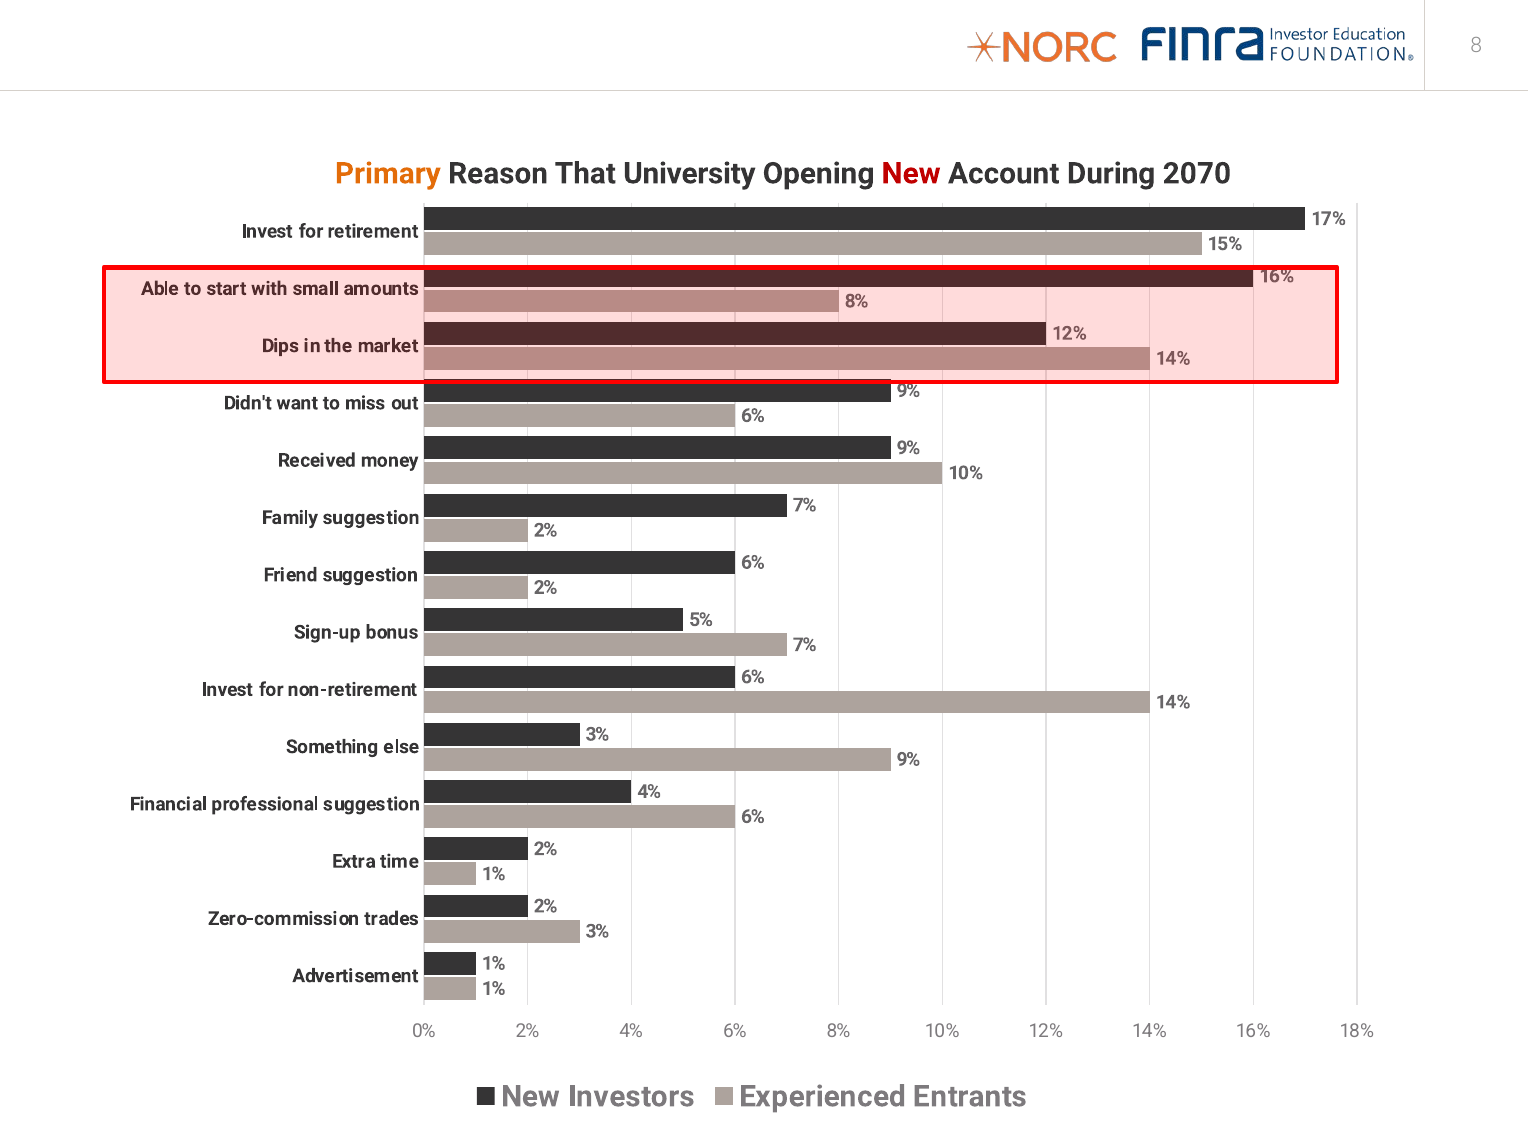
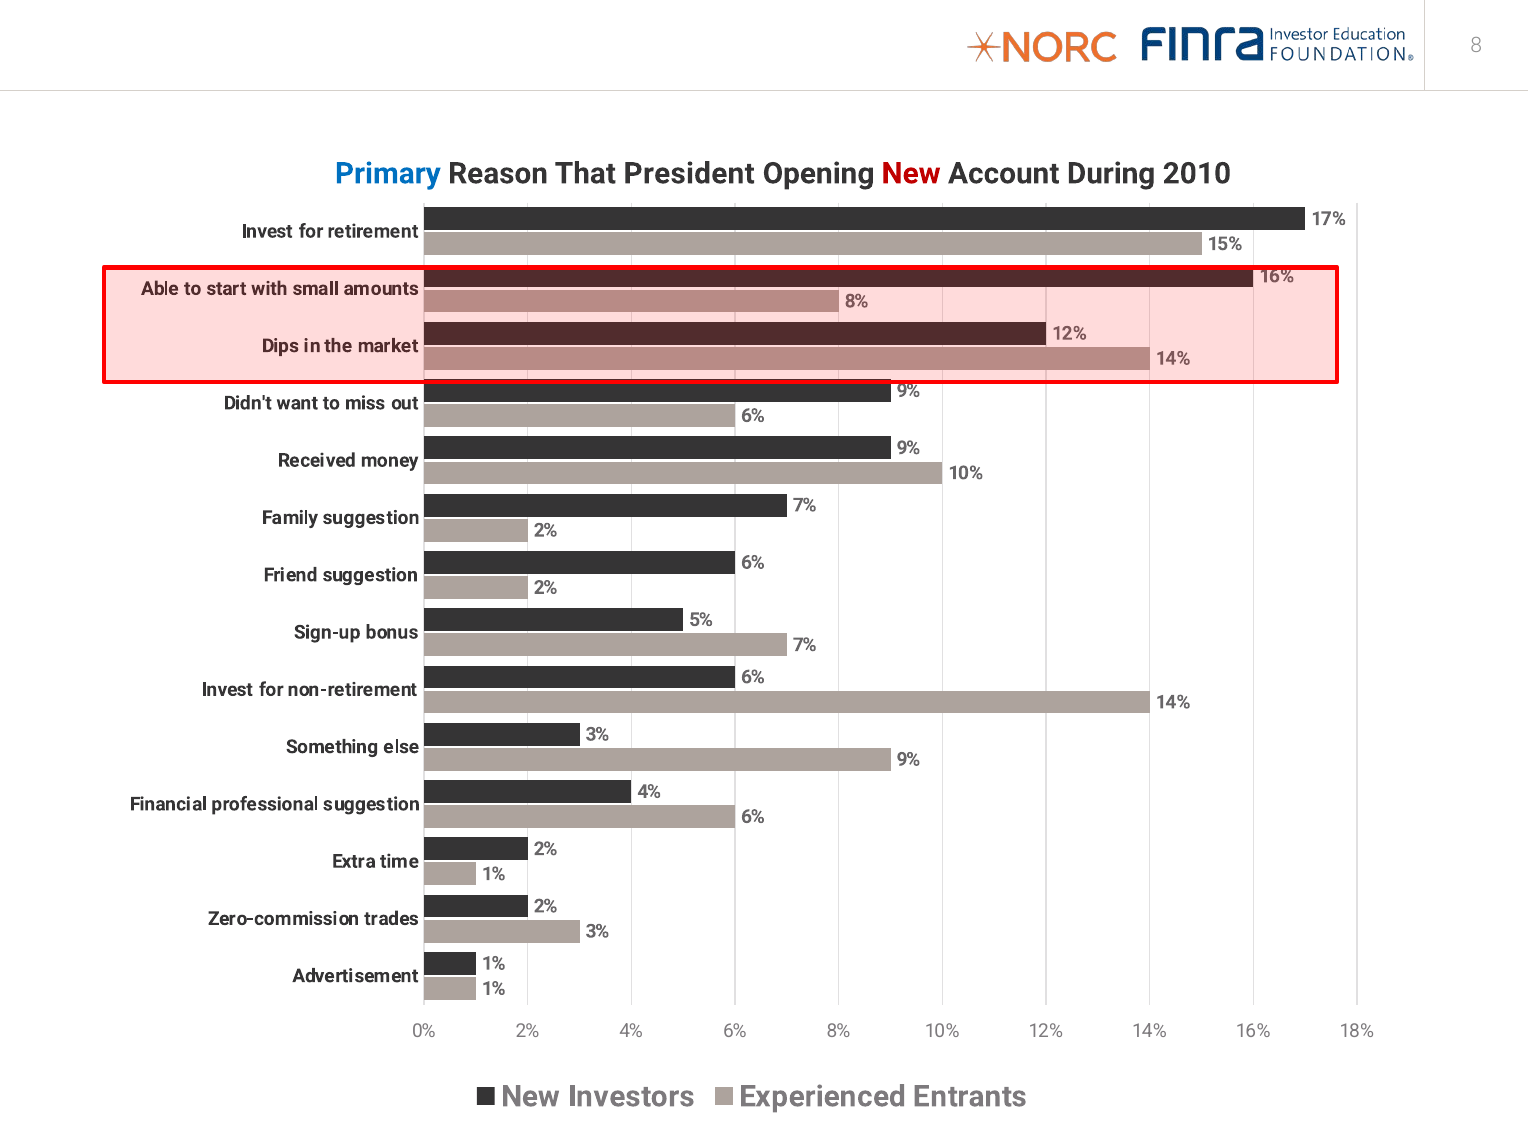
Primary colour: orange -> blue (388, 174)
University: University -> President (689, 174)
2070: 2070 -> 2010 (1197, 174)
